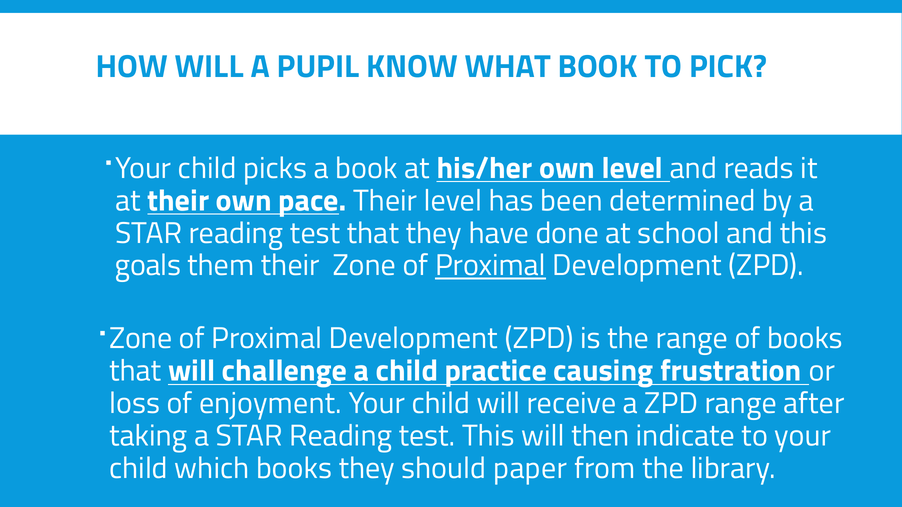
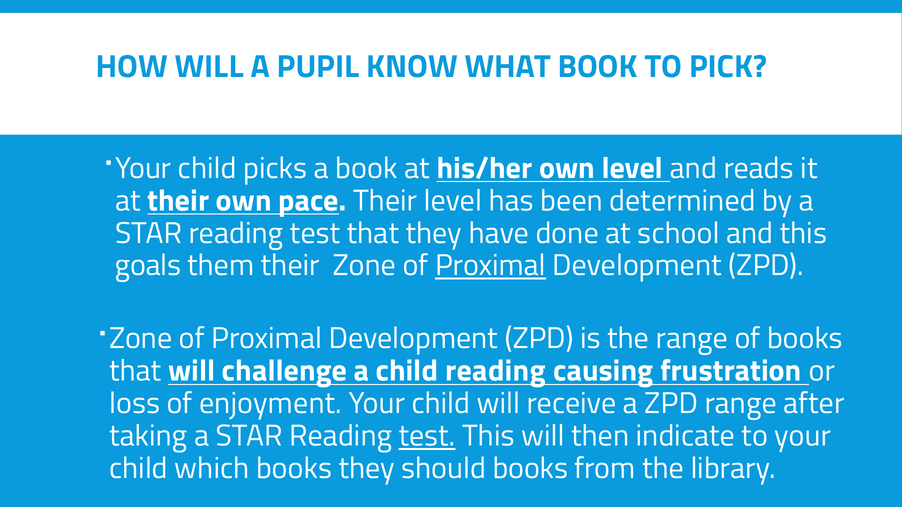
child practice: practice -> reading (496, 371)
test underline: none -> present (427, 436)
should paper: paper -> books (530, 469)
